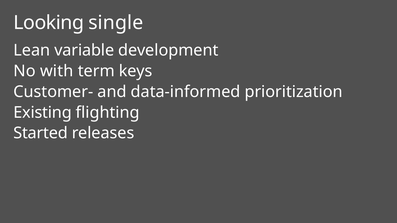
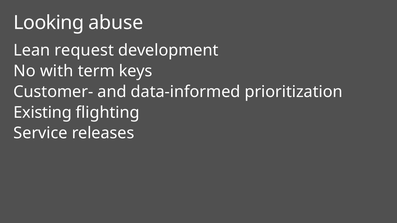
single: single -> abuse (116, 23)
variable: variable -> request (84, 50)
Started: Started -> Service (41, 133)
